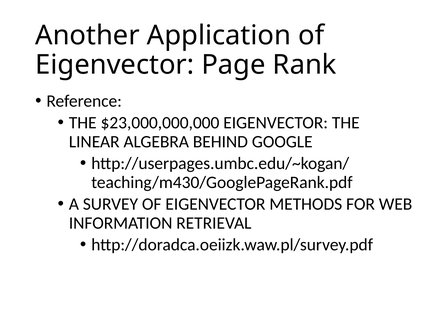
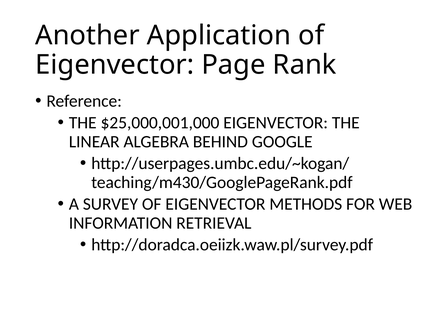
$23,000,000,000: $23,000,000,000 -> $25,000,001,000 (160, 123)
